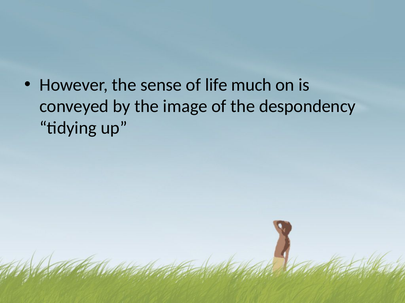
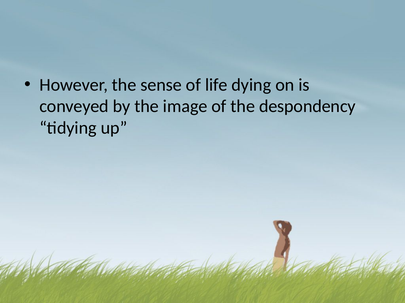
much: much -> dying (251, 85)
